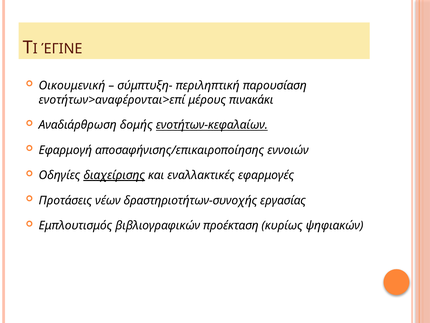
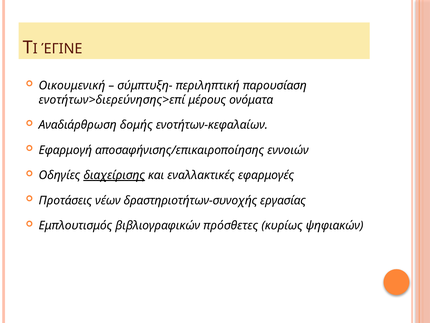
ενοτήτων>αναφέρονται>επί: ενοτήτων>αναφέρονται>επί -> ενοτήτων>διερεύνησης>επί (112, 100)
πινακάκι: πινακάκι -> ονόματα (251, 100)
ενοτήτων-κεφαλαίων underline: present -> none (212, 125)
προέκταση: προέκταση -> πρόσθετες (231, 225)
